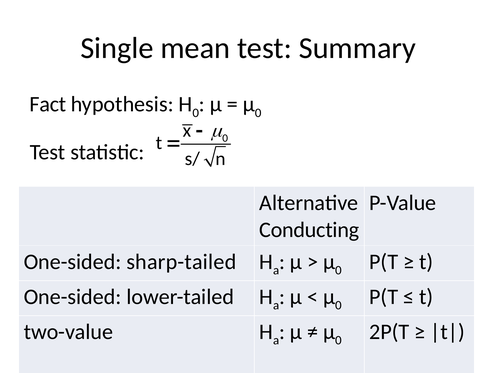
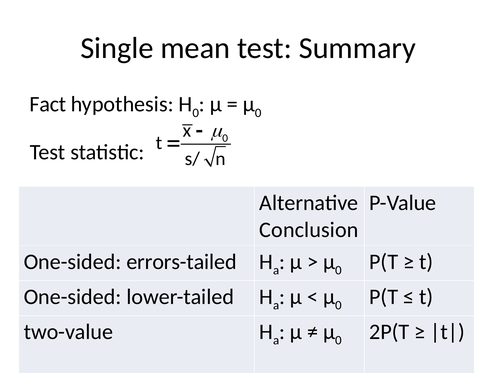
Conducting: Conducting -> Conclusion (309, 230)
sharp-tailed: sharp-tailed -> errors-tailed (182, 262)
